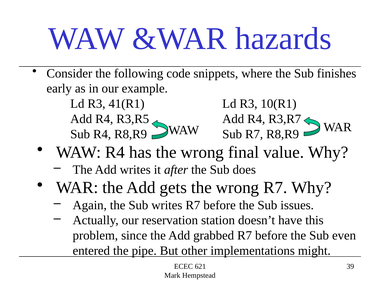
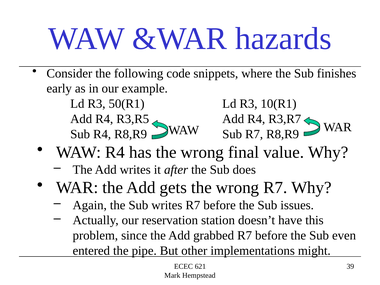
41(R1: 41(R1 -> 50(R1 (127, 104)
